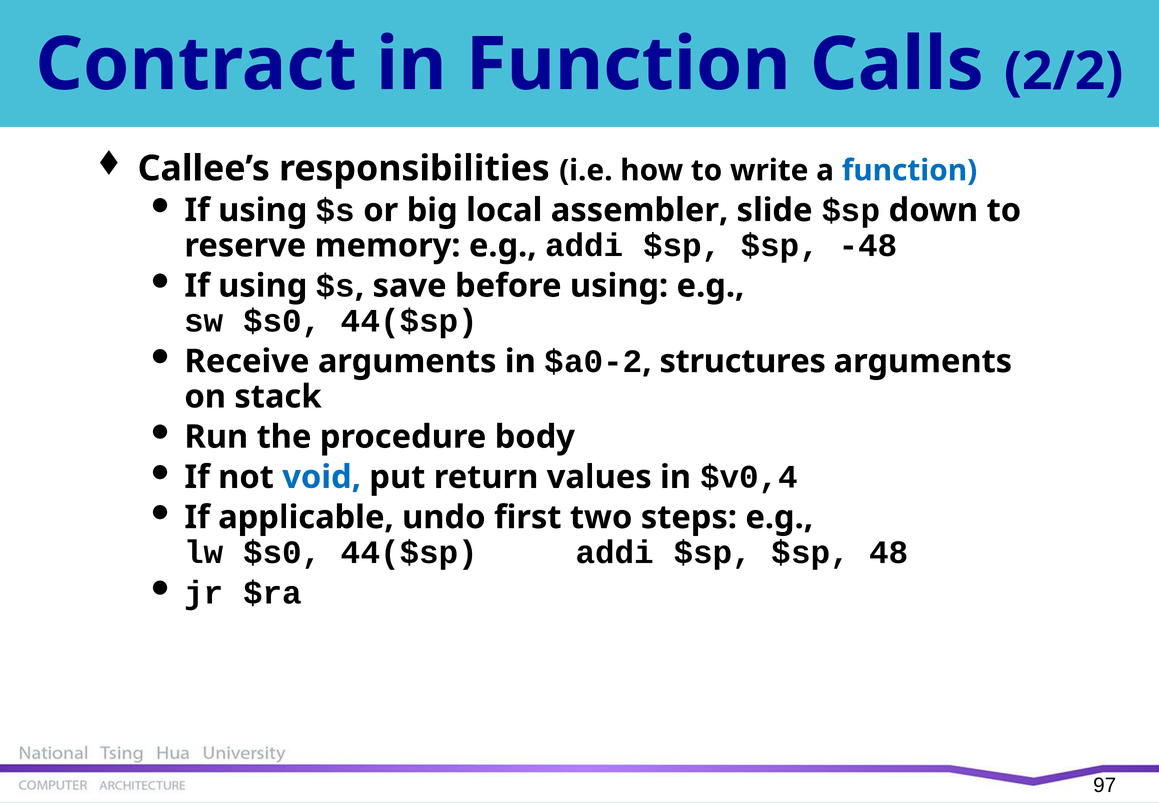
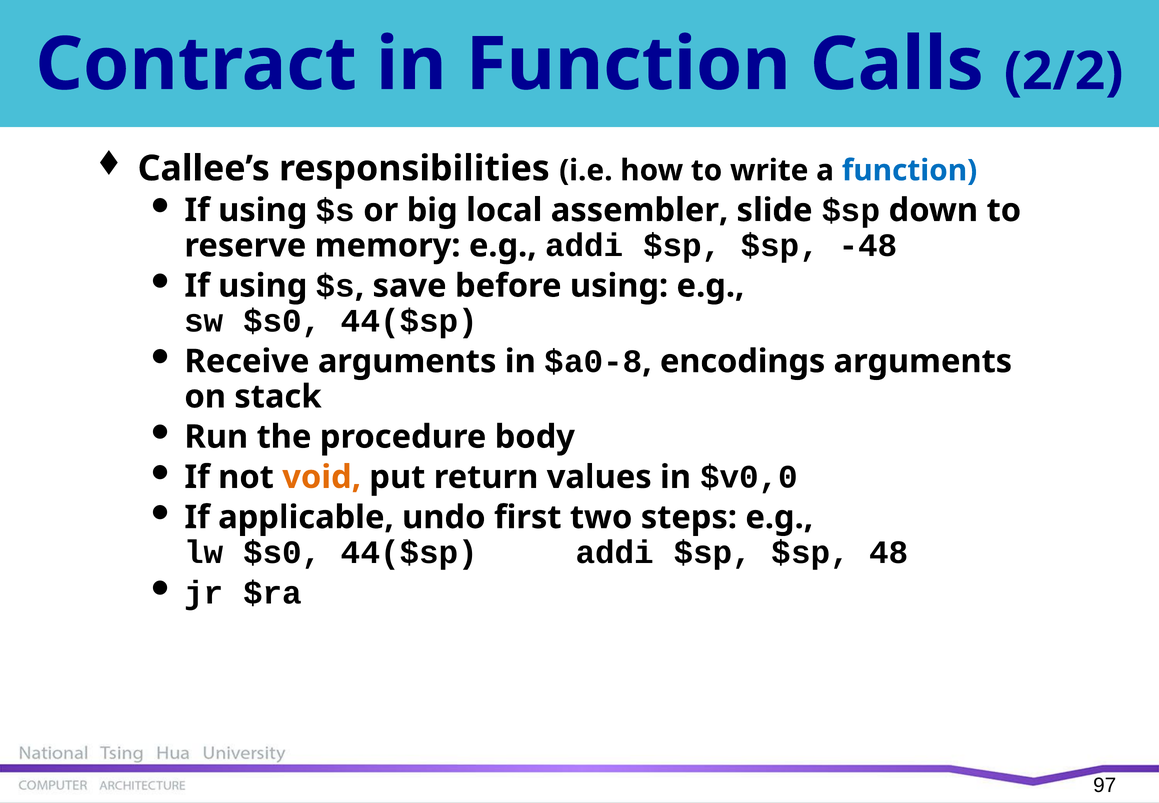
$a0-2: $a0-2 -> $a0-8 (593, 361)
structures: structures -> encodings (743, 361)
void colour: blue -> orange (322, 477)
$v0,4: $v0,4 -> $v0,0 (749, 477)
